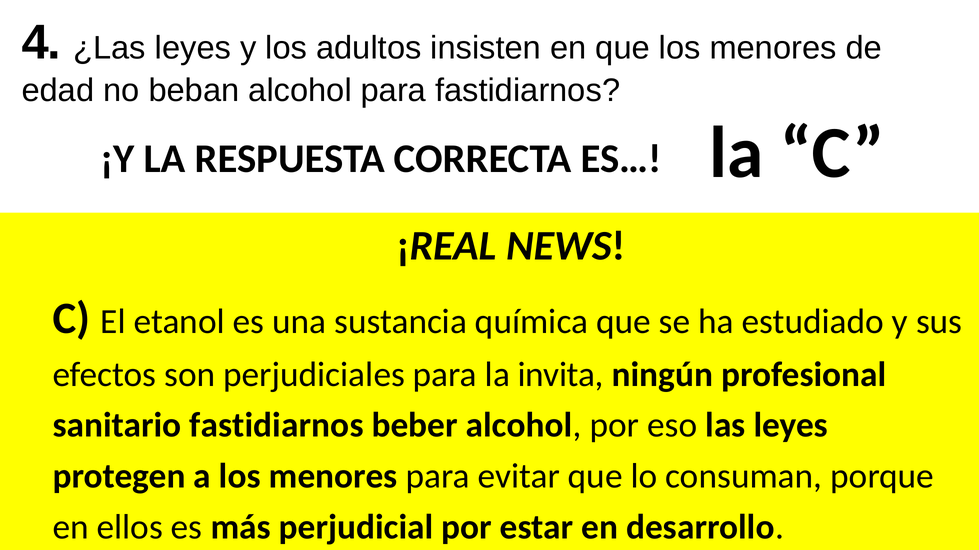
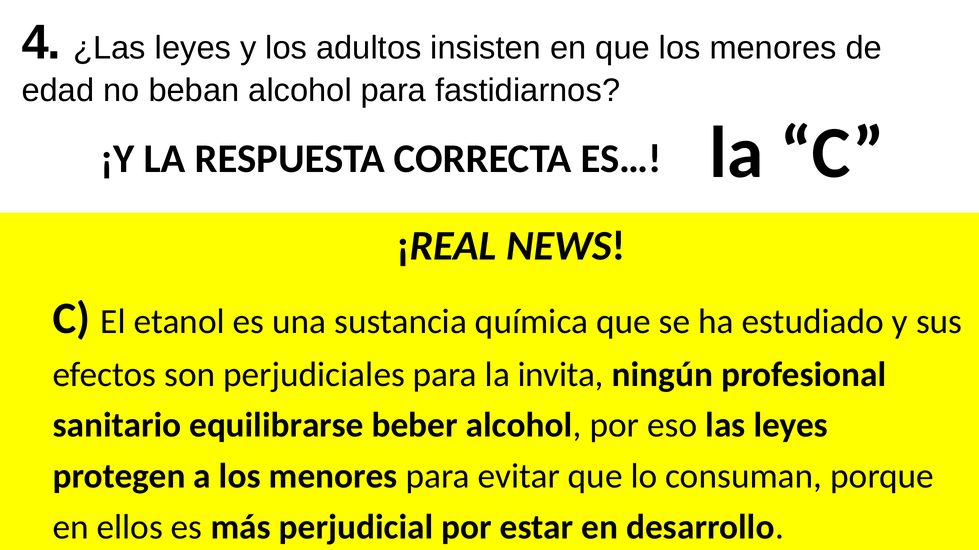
sanitario fastidiarnos: fastidiarnos -> equilibrarse (277, 426)
